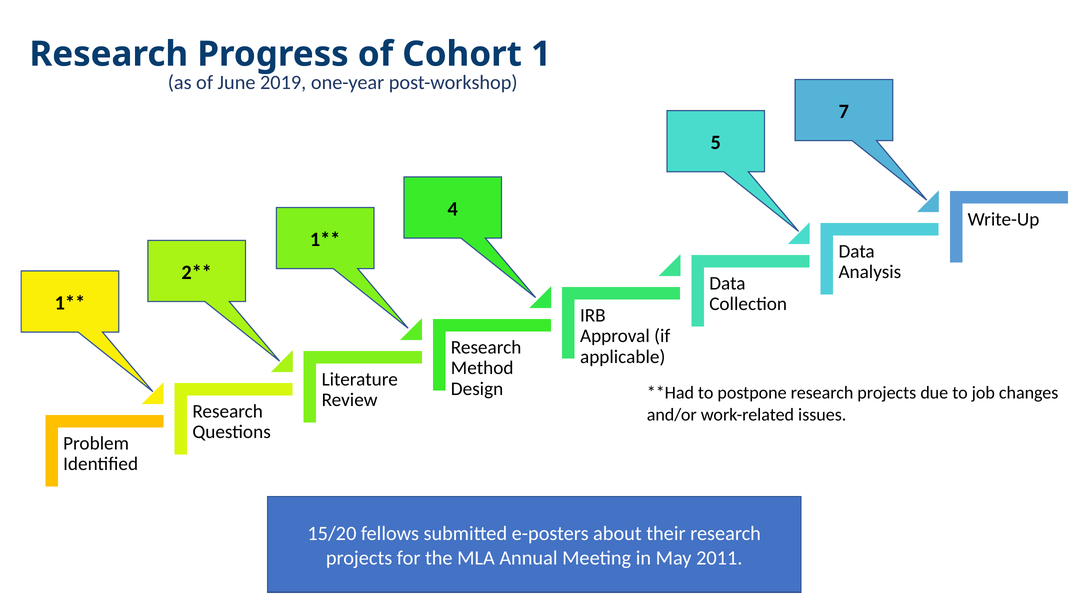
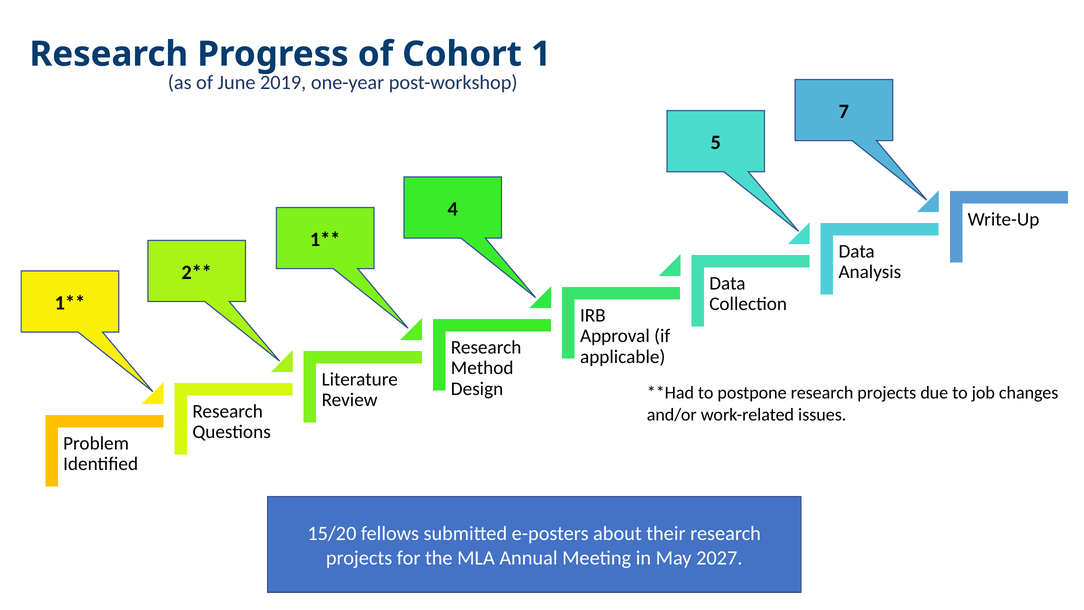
2011: 2011 -> 2027 (719, 558)
